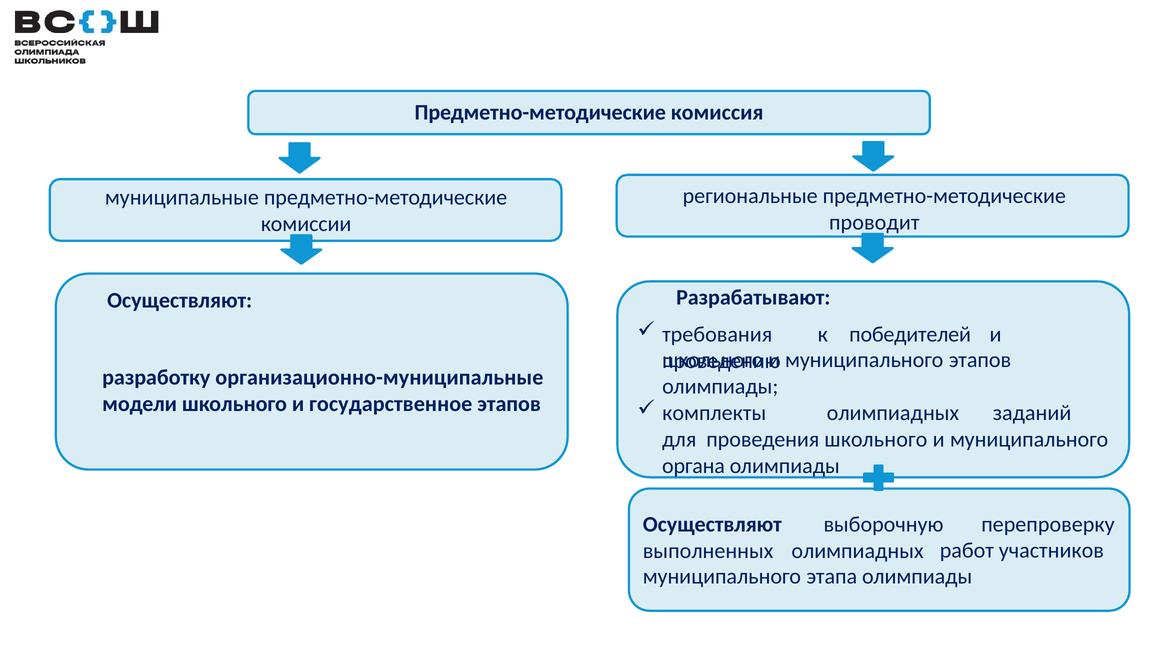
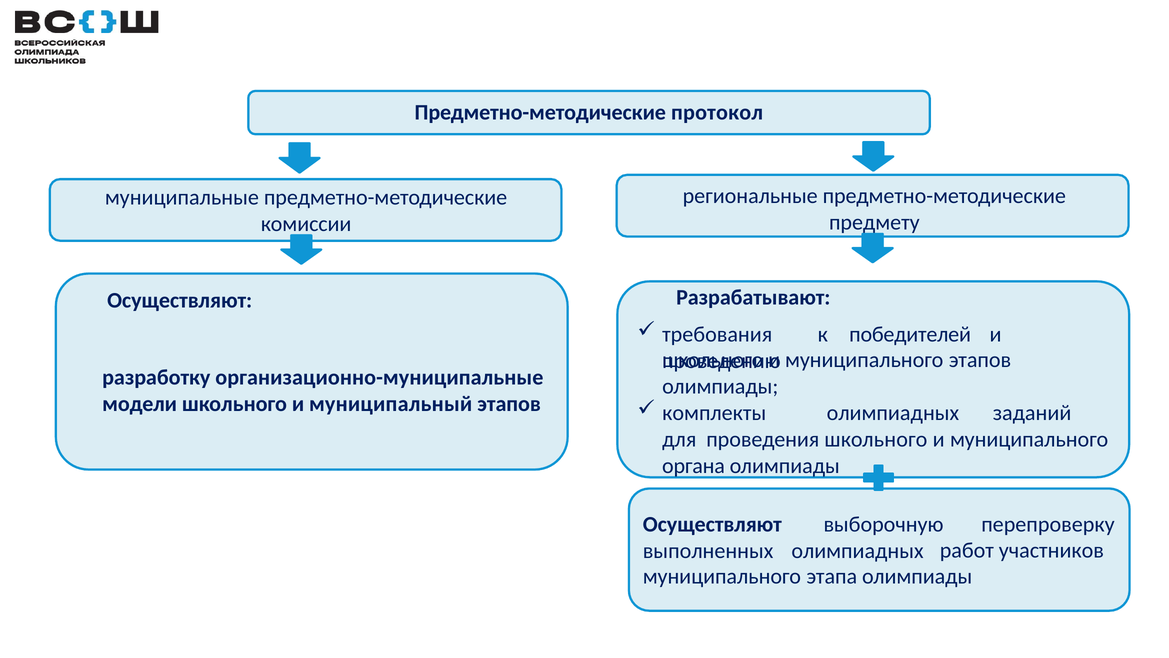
комиссия: комиссия -> протокол (717, 113)
проводит: проводит -> предмету (874, 222)
государственное: государственное -> муниципальный (391, 404)
